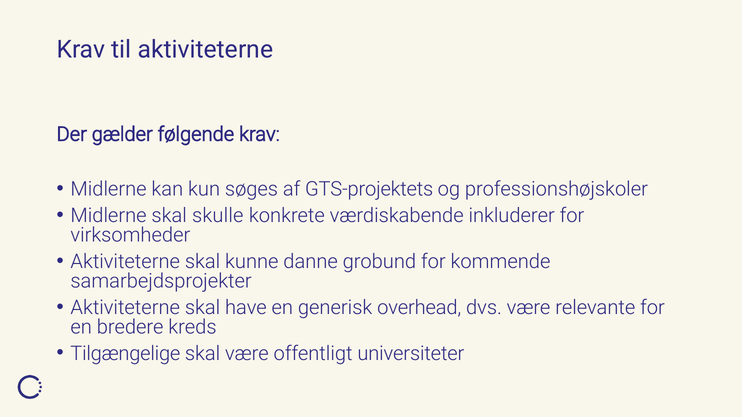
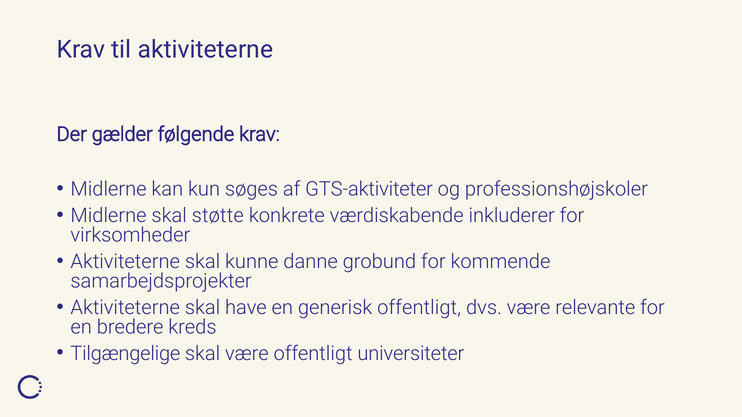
GTS-projektets: GTS-projektets -> GTS-aktiviteter (369, 189)
skulle: skulle -> støtte (218, 216)
generisk overhead: overhead -> offentligt (419, 308)
